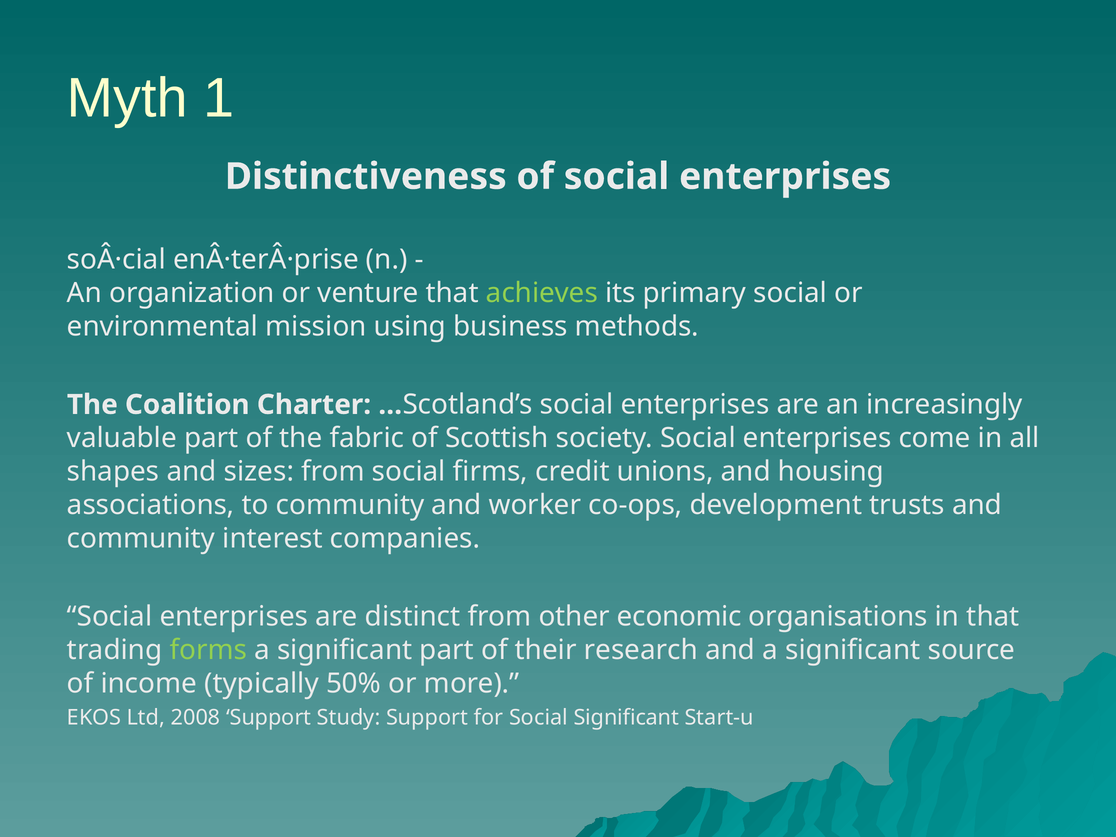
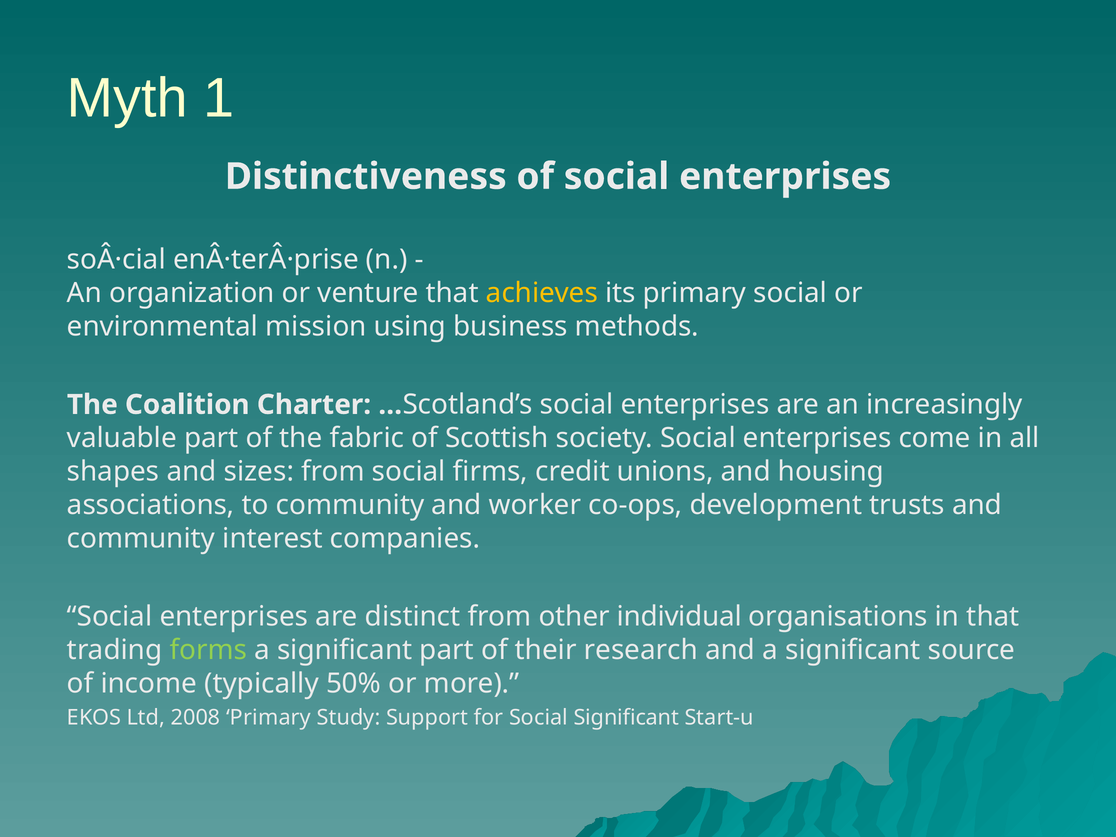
achieves colour: light green -> yellow (542, 293)
economic: economic -> individual (679, 617)
2008 Support: Support -> Primary (269, 717)
